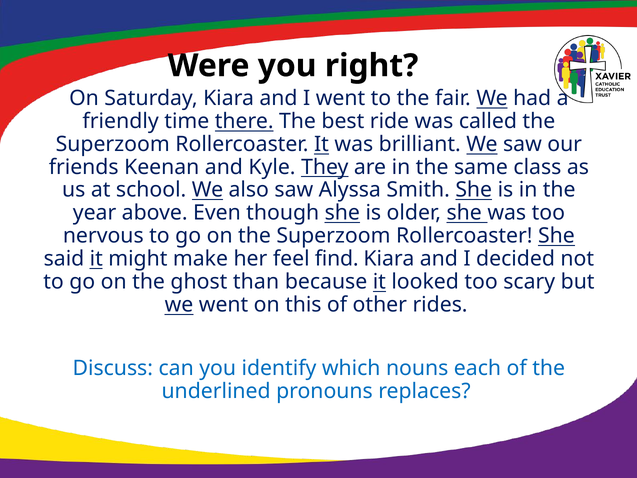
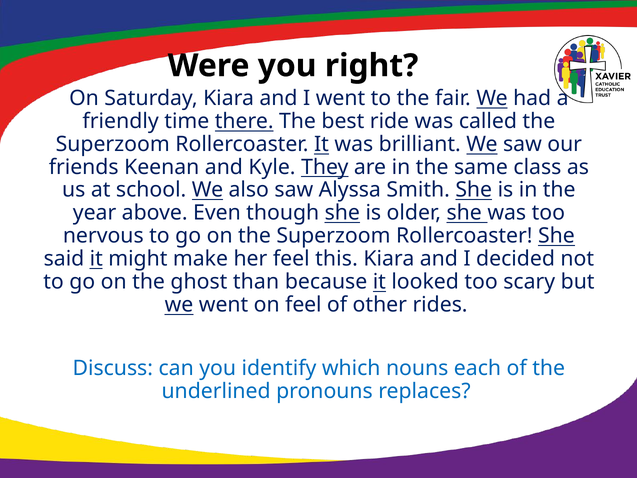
find: find -> this (337, 259)
on this: this -> feel (303, 304)
